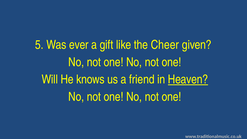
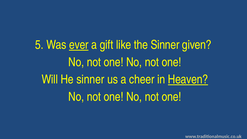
ever underline: none -> present (79, 45)
the Cheer: Cheer -> Sinner (165, 45)
He knows: knows -> sinner (90, 79)
friend: friend -> cheer (142, 79)
